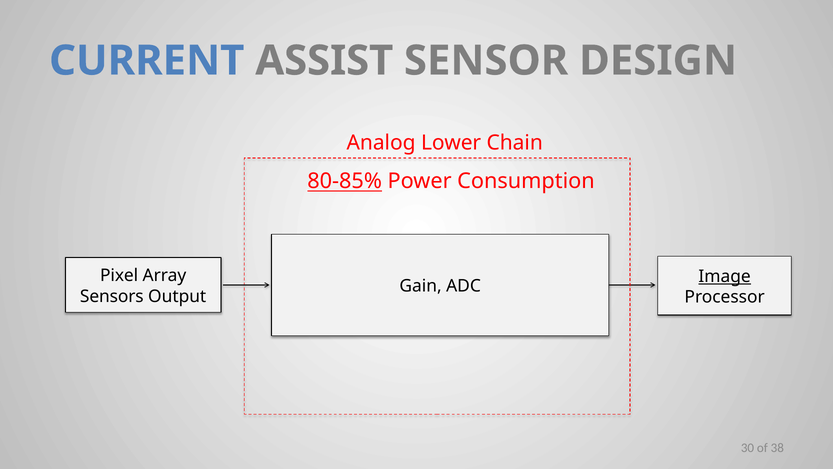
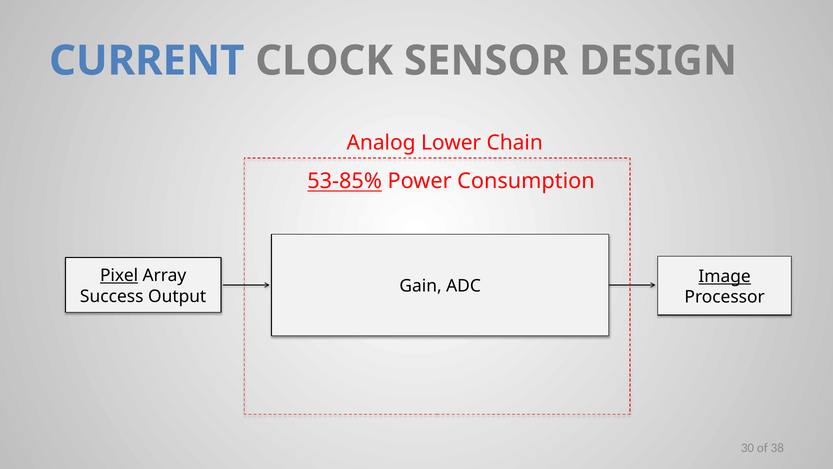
ASSIST: ASSIST -> CLOCK (324, 61)
80-85%: 80-85% -> 53-85% (345, 181)
Pixel underline: none -> present (119, 275)
Sensors: Sensors -> Success (112, 296)
